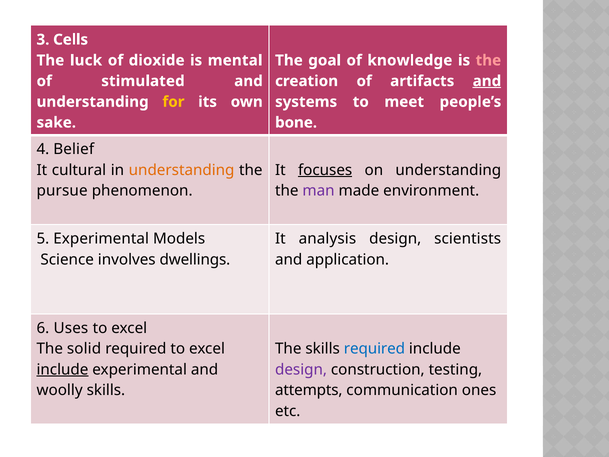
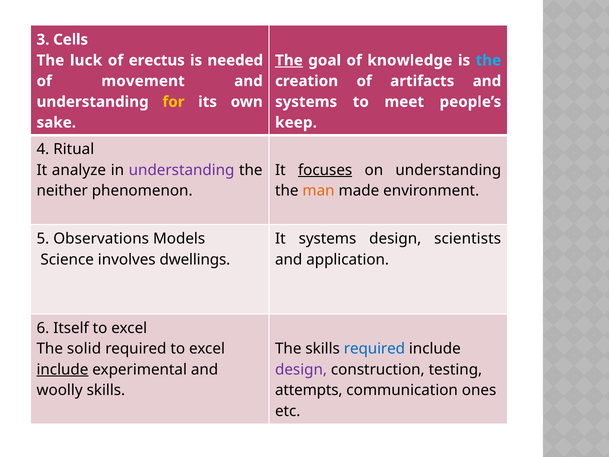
dioxide: dioxide -> erectus (157, 60)
mental: mental -> needed (235, 60)
The underline: none -> present (289, 60)
the colour: pink -> light blue (488, 60)
stimulated: stimulated -> movement (143, 81)
and underline: present -> none (487, 81)
bone: bone -> keep (296, 122)
Belief: Belief -> Ritual (74, 149)
cultural: cultural -> analyze (79, 170)
understanding colour: orange -> purple (182, 170)
pursue: pursue -> neither (62, 191)
man colour: purple -> orange (319, 191)
5 Experimental: Experimental -> Observations (101, 239)
It analysis: analysis -> systems (327, 239)
Uses: Uses -> Itself (71, 328)
